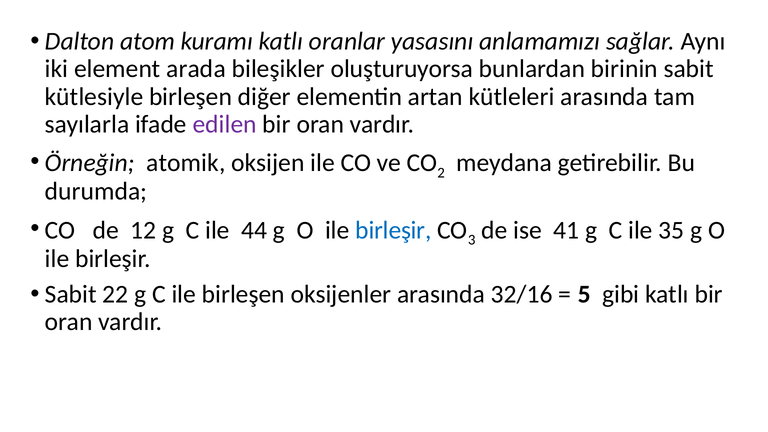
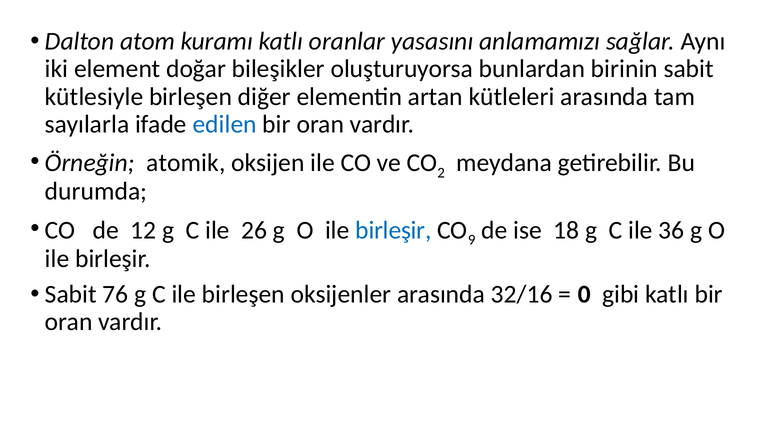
arada: arada -> doğar (196, 69)
edilen colour: purple -> blue (225, 124)
44: 44 -> 26 (254, 230)
3: 3 -> 9 (472, 240)
41: 41 -> 18 (566, 230)
35: 35 -> 36 (671, 230)
22: 22 -> 76 (115, 294)
5: 5 -> 0 (584, 294)
